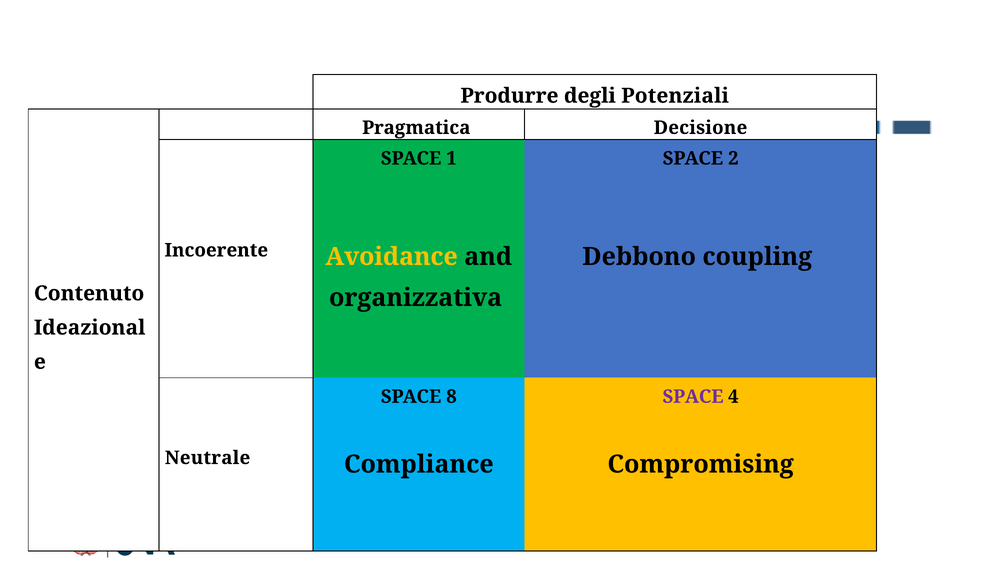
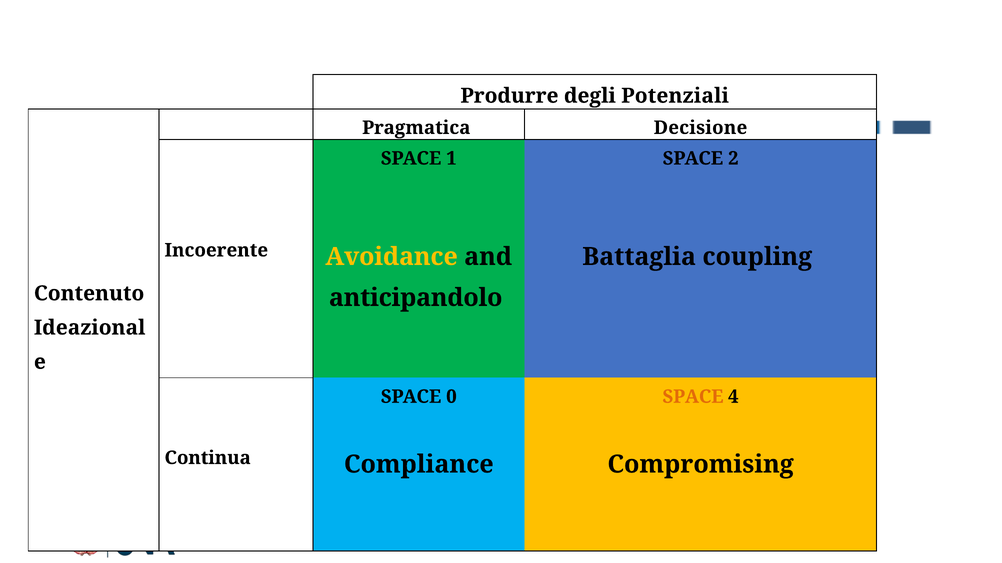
Debbono: Debbono -> Battaglia (639, 257)
organizzativa: organizzativa -> anticipandolo (416, 298)
8: 8 -> 0 (451, 397)
SPACE colour: purple -> orange (693, 397)
Neutrale: Neutrale -> Continua (208, 458)
